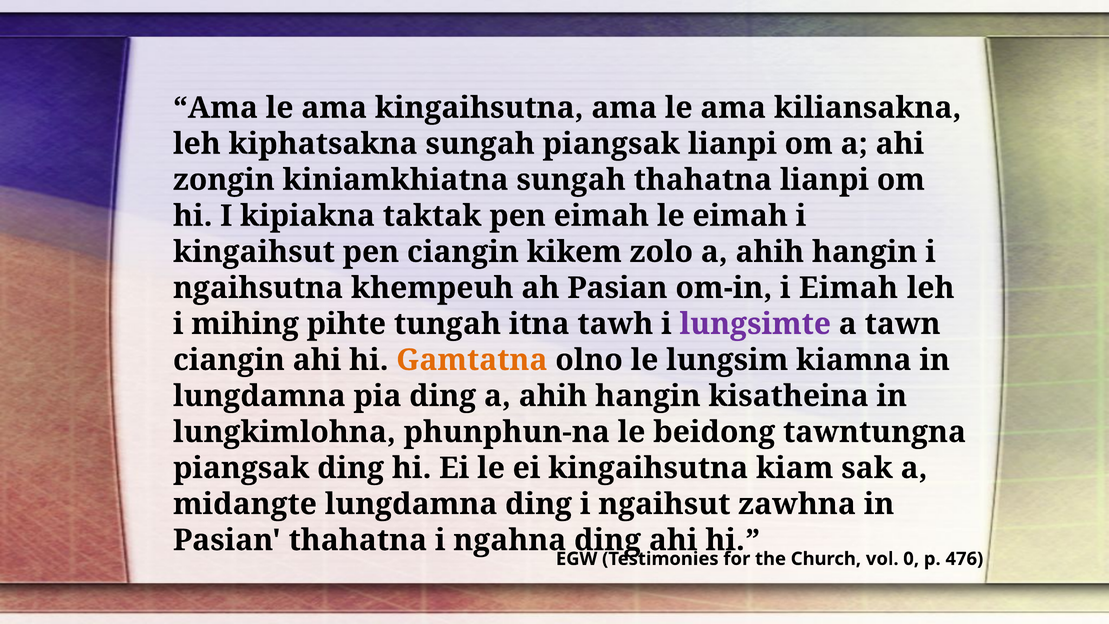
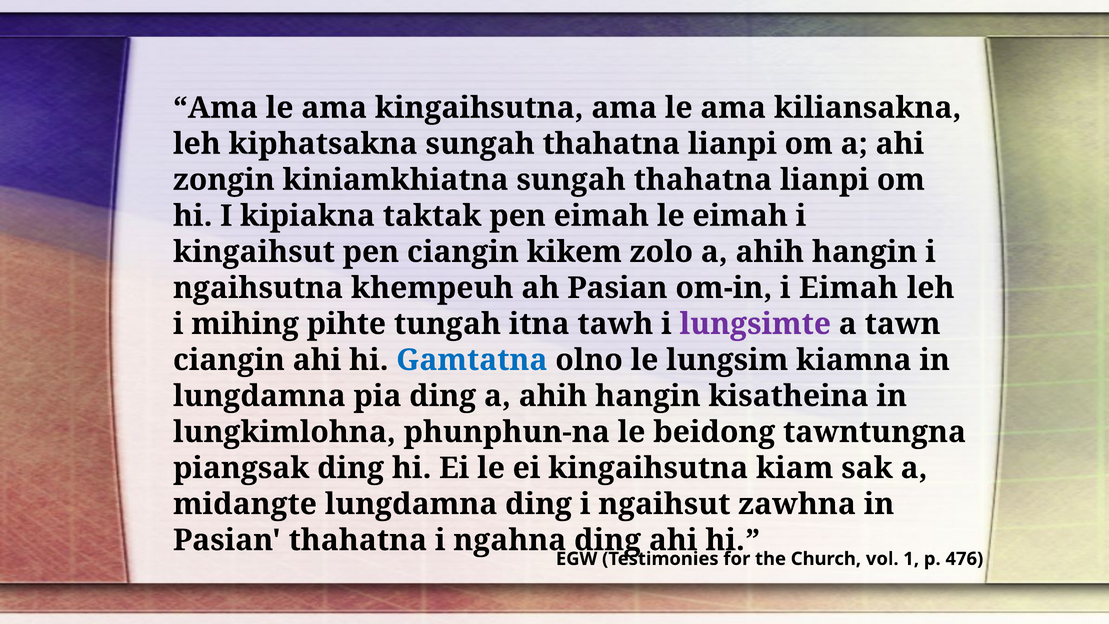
kiphatsakna sungah piangsak: piangsak -> thahatna (611, 144)
Gamtatna colour: orange -> blue (472, 360)
0: 0 -> 1 (911, 559)
